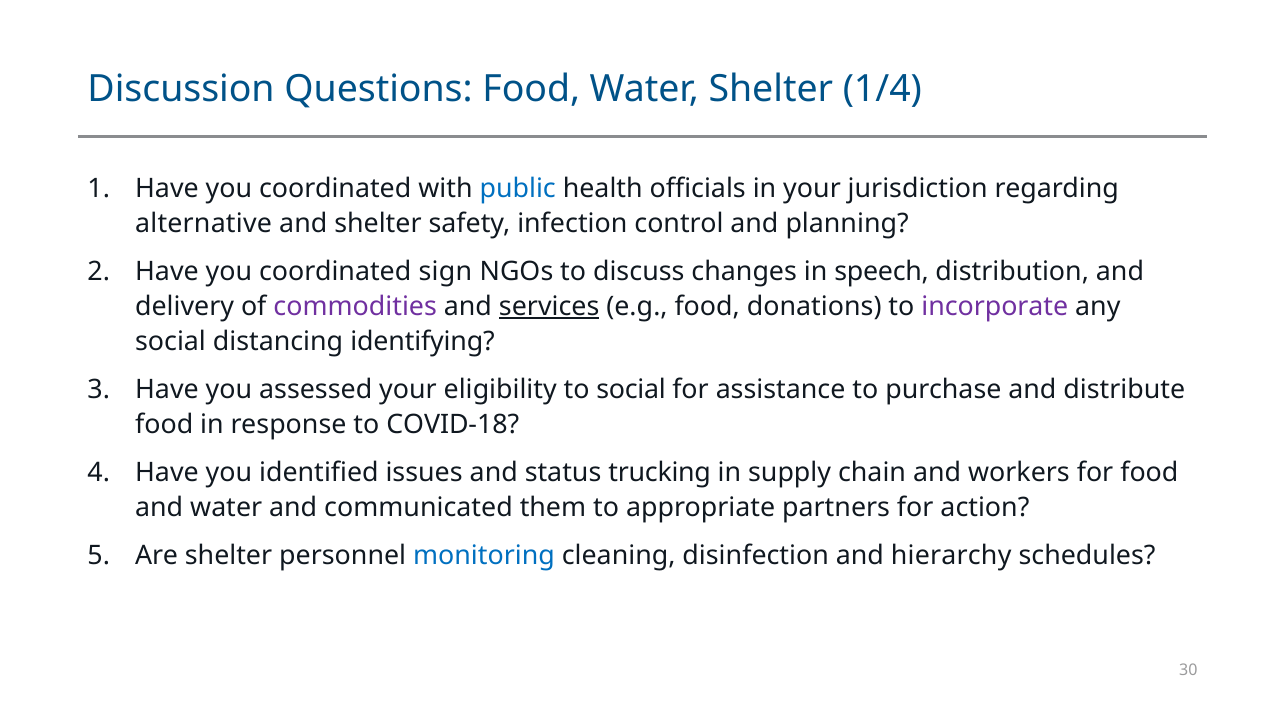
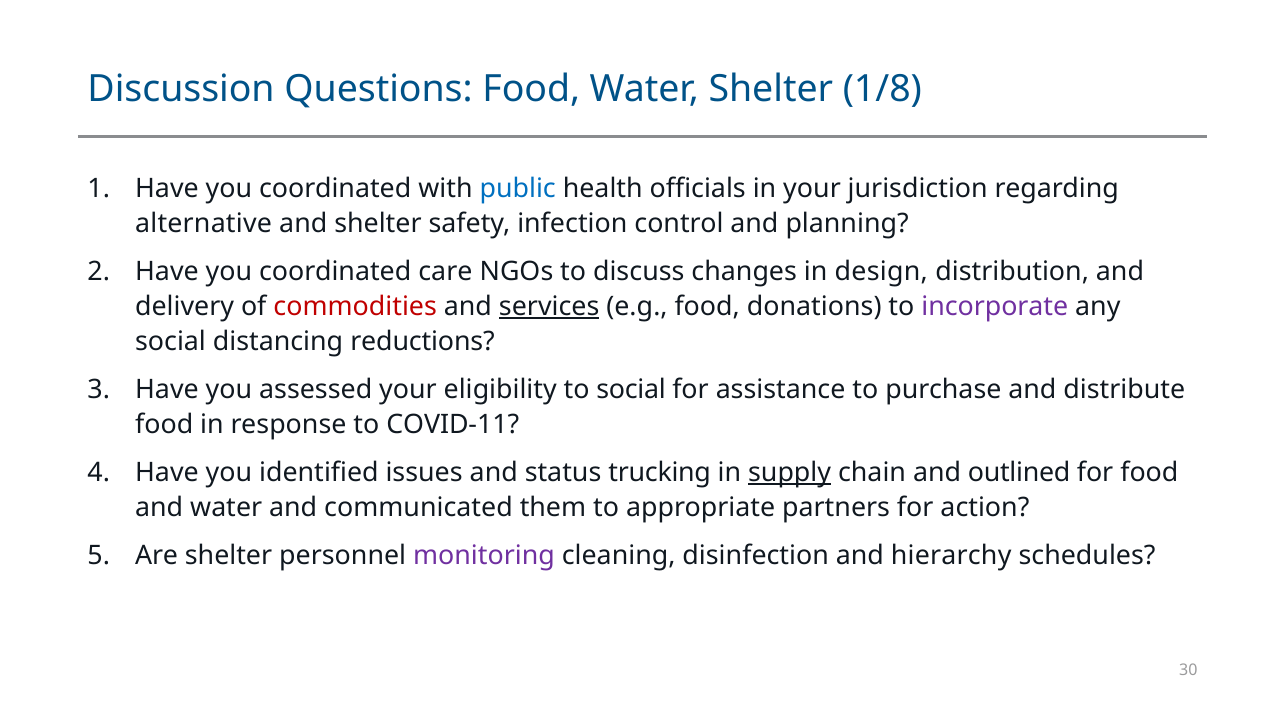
1/4: 1/4 -> 1/8 (882, 89)
sign: sign -> care (445, 272)
speech: speech -> design (881, 272)
commodities colour: purple -> red (355, 306)
identifying: identifying -> reductions (423, 341)
COVID-18: COVID-18 -> COVID-11 (453, 424)
supply underline: none -> present (790, 472)
workers: workers -> outlined (1019, 472)
monitoring colour: blue -> purple (484, 555)
